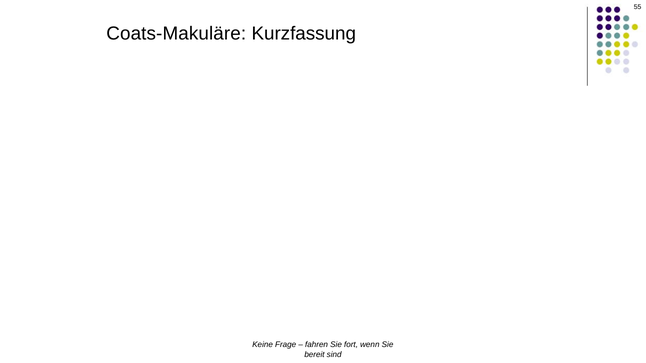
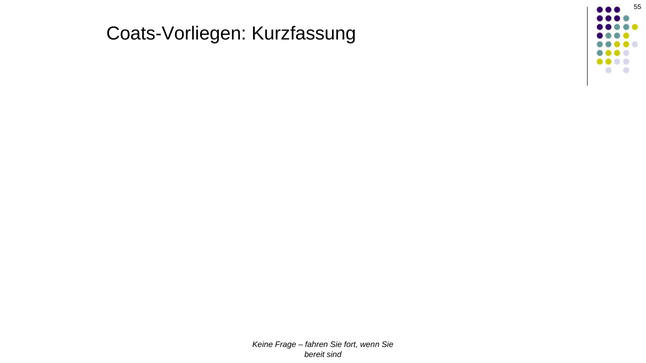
Coats-Makuläre: Coats-Makuläre -> Coats-Vorliegen (176, 33)
